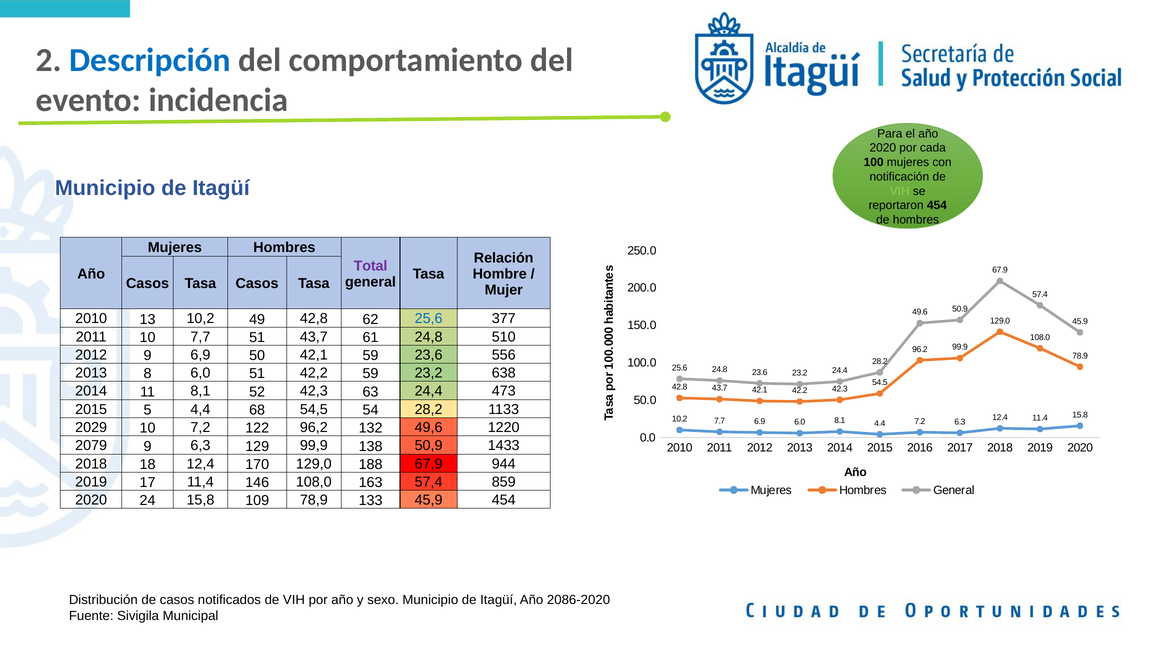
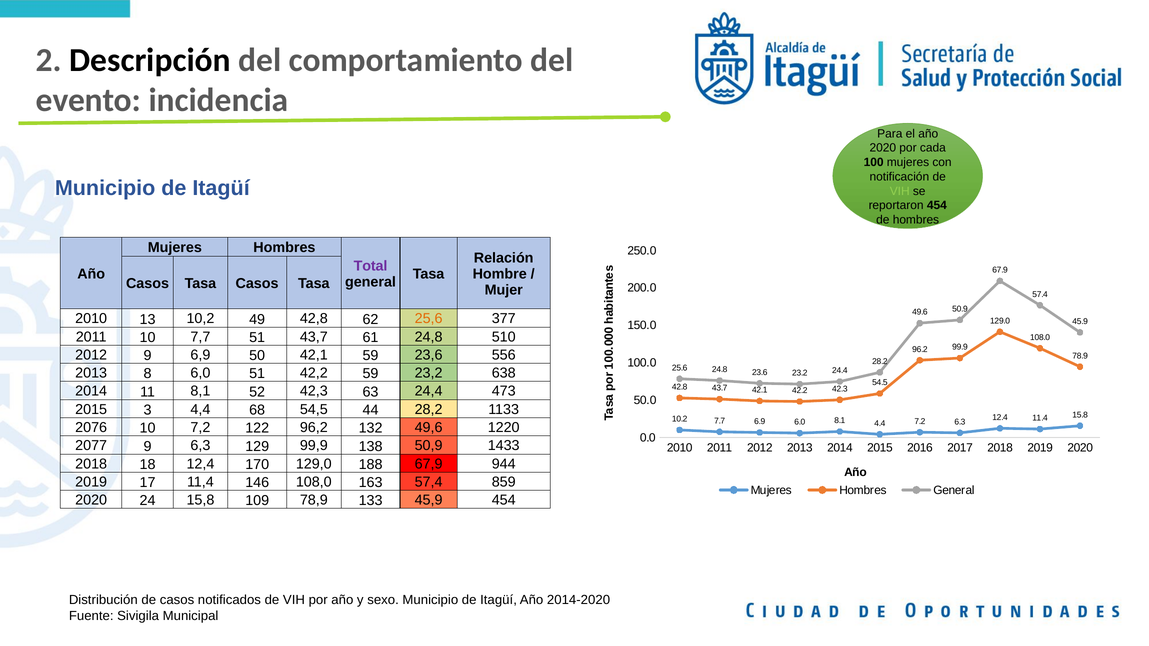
Descripción colour: blue -> black (150, 60)
25,6 colour: blue -> orange (429, 319)
5: 5 -> 3 (148, 410)
54: 54 -> 44 (371, 410)
2029: 2029 -> 2076 (91, 428)
2079: 2079 -> 2077 (91, 446)
2086-2020: 2086-2020 -> 2014-2020 (579, 600)
